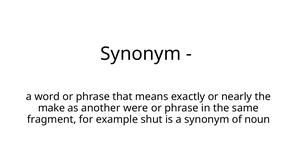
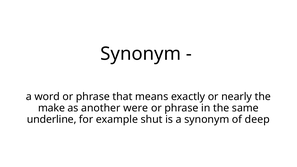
fragment: fragment -> underline (52, 119)
noun: noun -> deep (257, 119)
